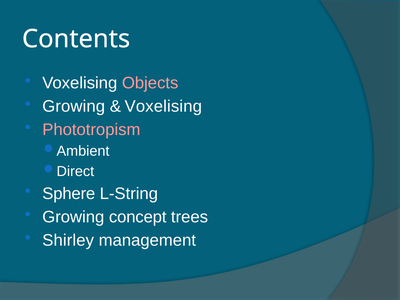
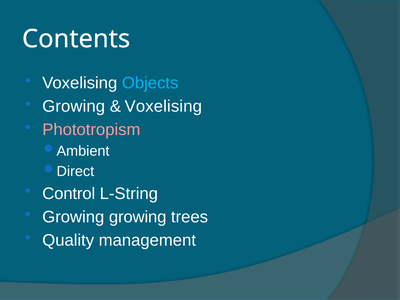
Objects colour: pink -> light blue (150, 83)
Sphere: Sphere -> Control (69, 194)
Growing concept: concept -> growing (138, 217)
Shirley: Shirley -> Quality (68, 240)
